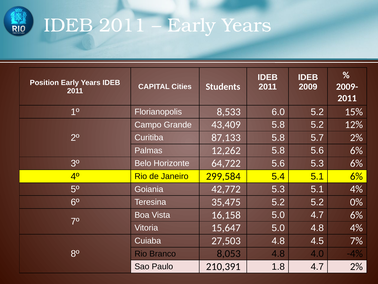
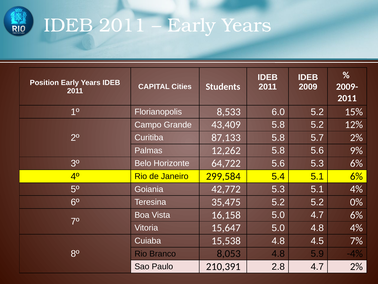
5.6 6%: 6% -> 9% (356, 150)
27,503: 27,503 -> 15,538 (226, 240)
4.0: 4.0 -> 5.9 (317, 253)
1.8: 1.8 -> 2.8 (278, 266)
